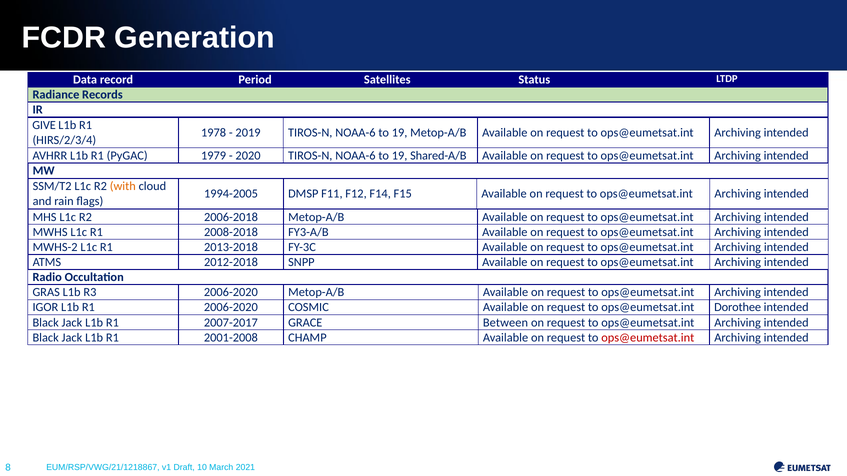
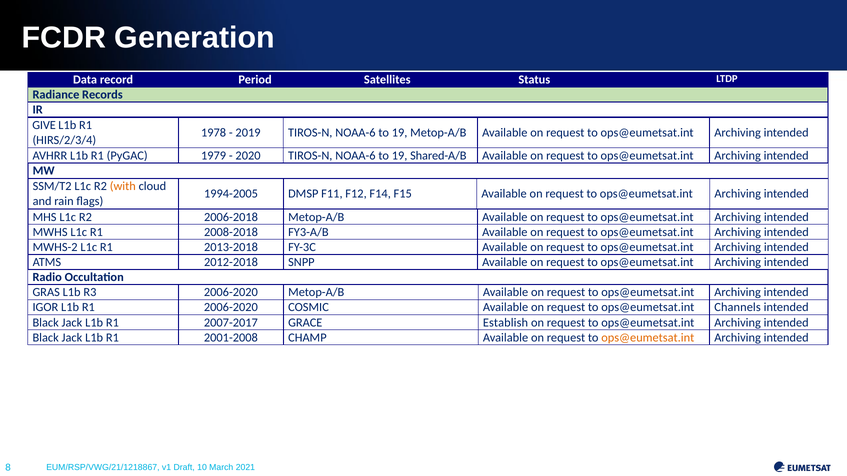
Dorothee: Dorothee -> Channels (738, 308)
Between: Between -> Establish (505, 323)
ops@eumetsat.int colour: red -> orange (648, 338)
